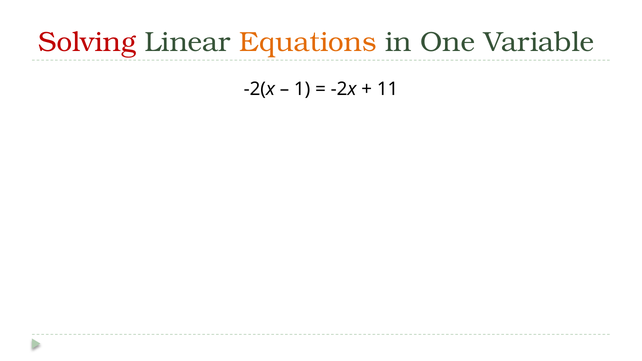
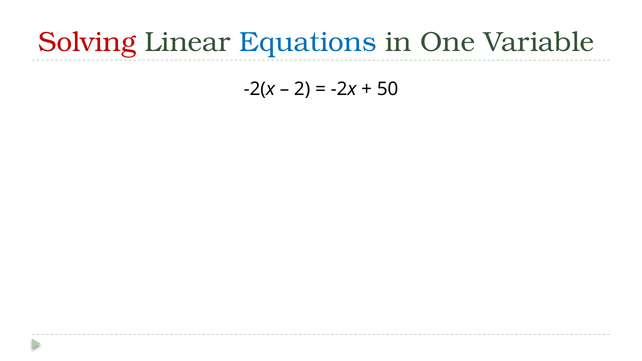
Equations colour: orange -> blue (308, 42)
1: 1 -> 2 (302, 89)
11: 11 -> 50 (388, 89)
